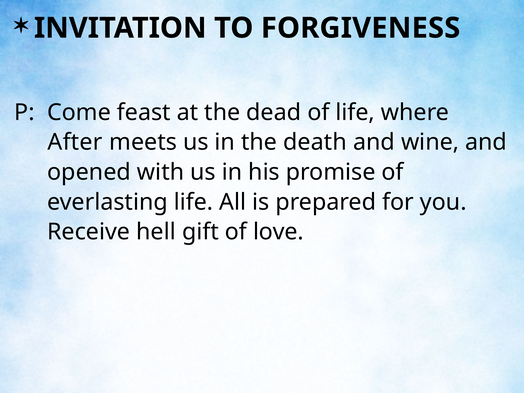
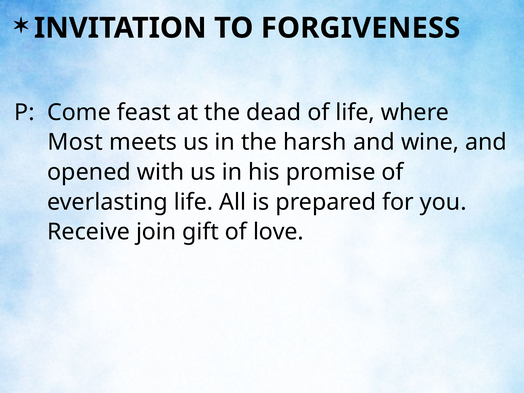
After: After -> Most (75, 142)
death: death -> harsh (315, 142)
hell: hell -> join (156, 232)
